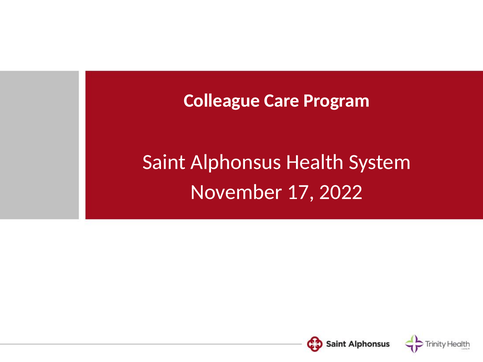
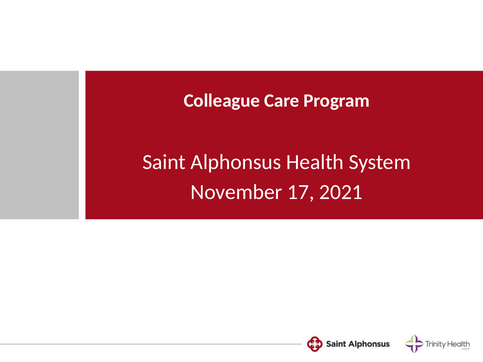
2022: 2022 -> 2021 (341, 192)
